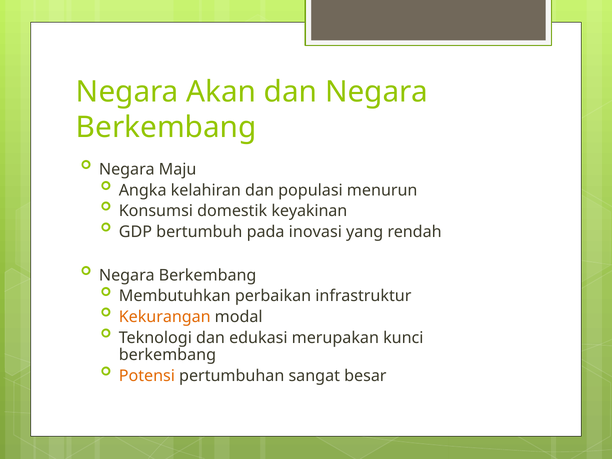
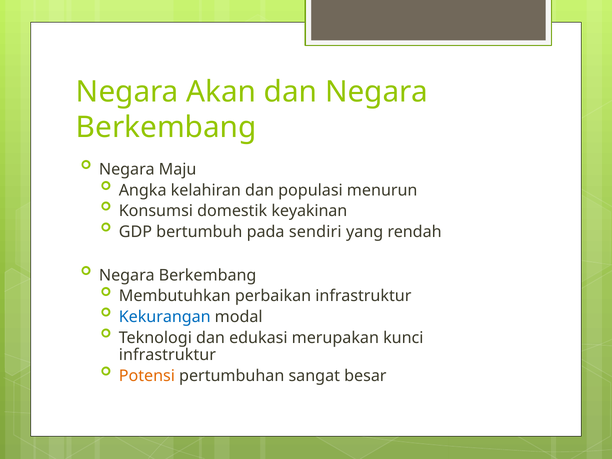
inovasi: inovasi -> sendiri (315, 232)
Kekurangan colour: orange -> blue (165, 317)
berkembang: berkembang -> infrastruktur (167, 355)
